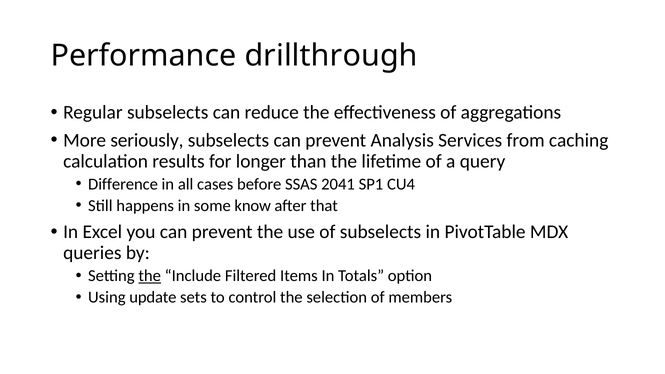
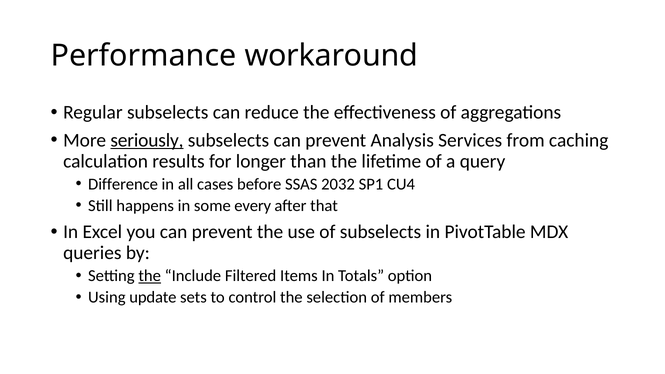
drillthrough: drillthrough -> workaround (331, 56)
seriously underline: none -> present (147, 140)
2041: 2041 -> 2032 (338, 184)
know: know -> every (253, 206)
